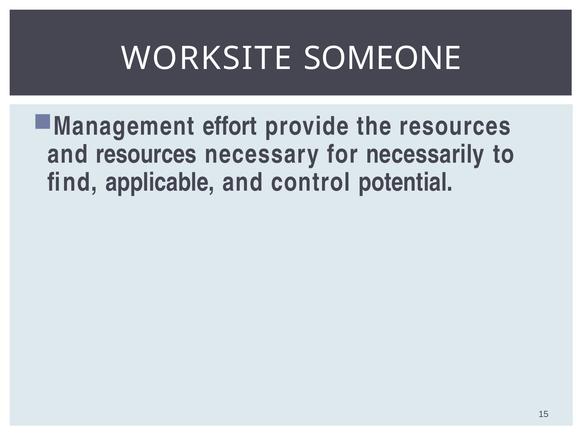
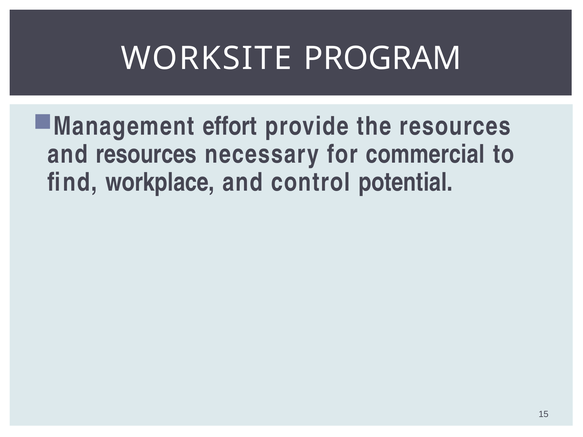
SOMEONE: SOMEONE -> PROGRAM (383, 59)
necessarily: necessarily -> commercial (425, 154)
applicable: applicable -> workplace (160, 182)
